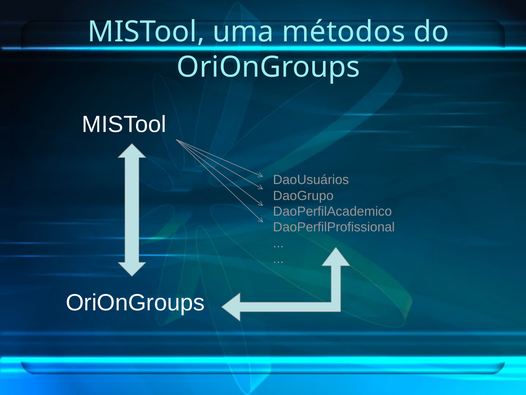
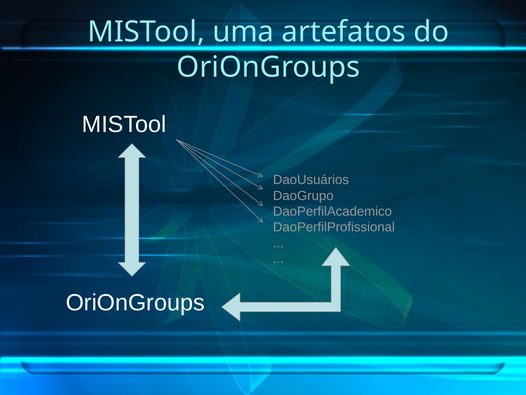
métodos: métodos -> artefatos (344, 32)
